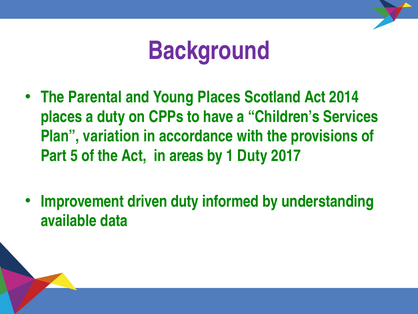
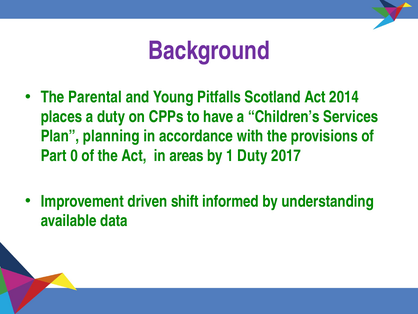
Young Places: Places -> Pitfalls (219, 97)
variation: variation -> planning (111, 136)
5: 5 -> 0 (74, 156)
driven duty: duty -> shift (185, 201)
